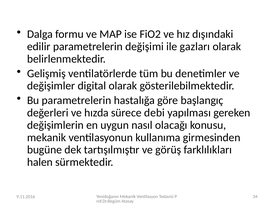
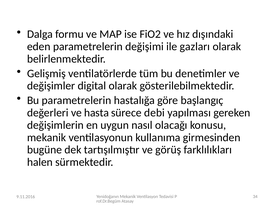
edilir: edilir -> eden (39, 46)
hızda: hızda -> hasta (97, 112)
